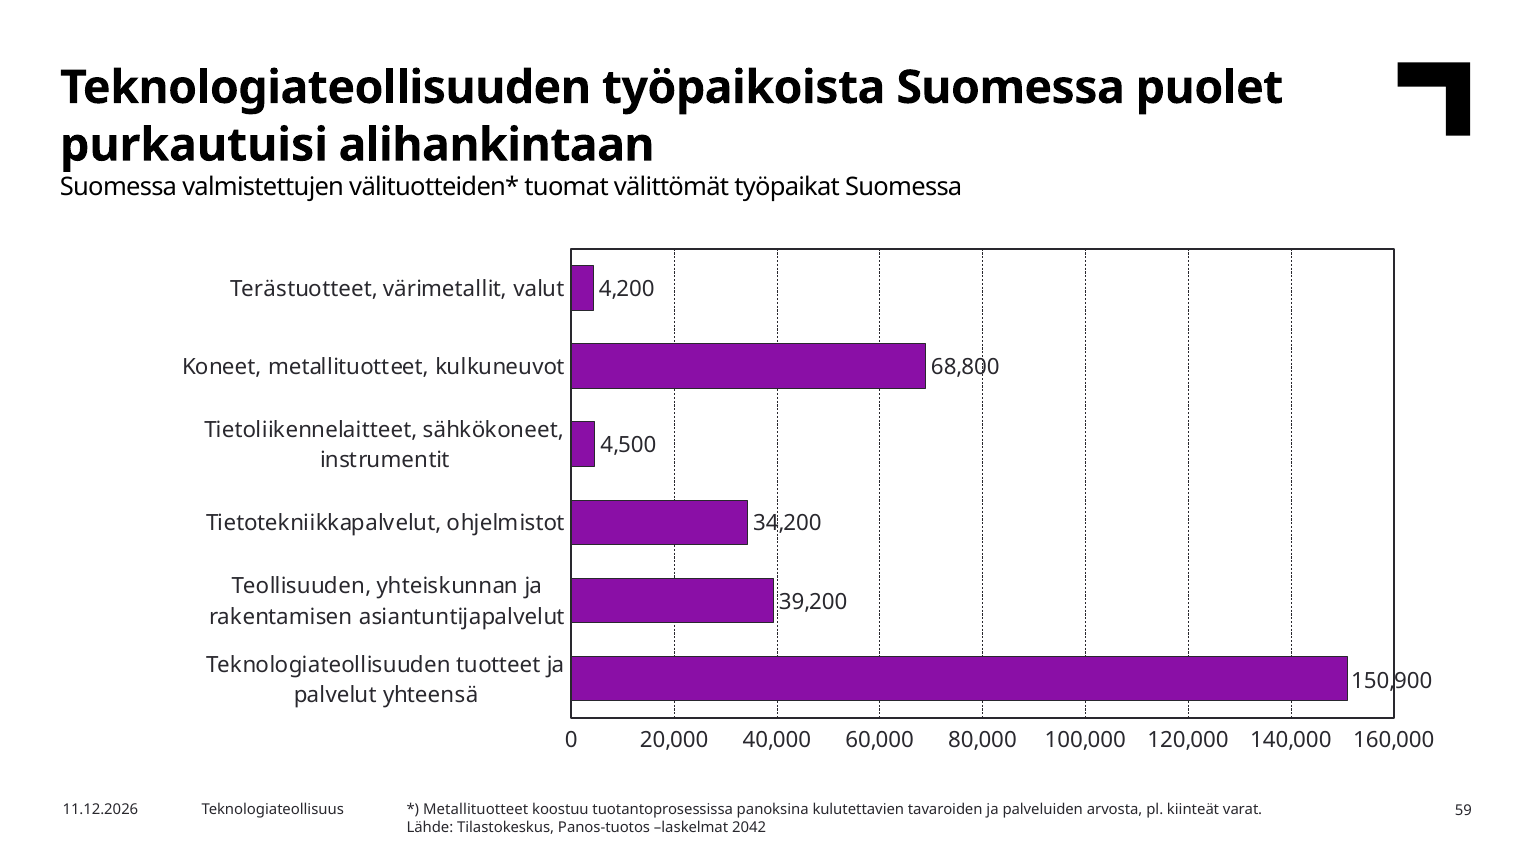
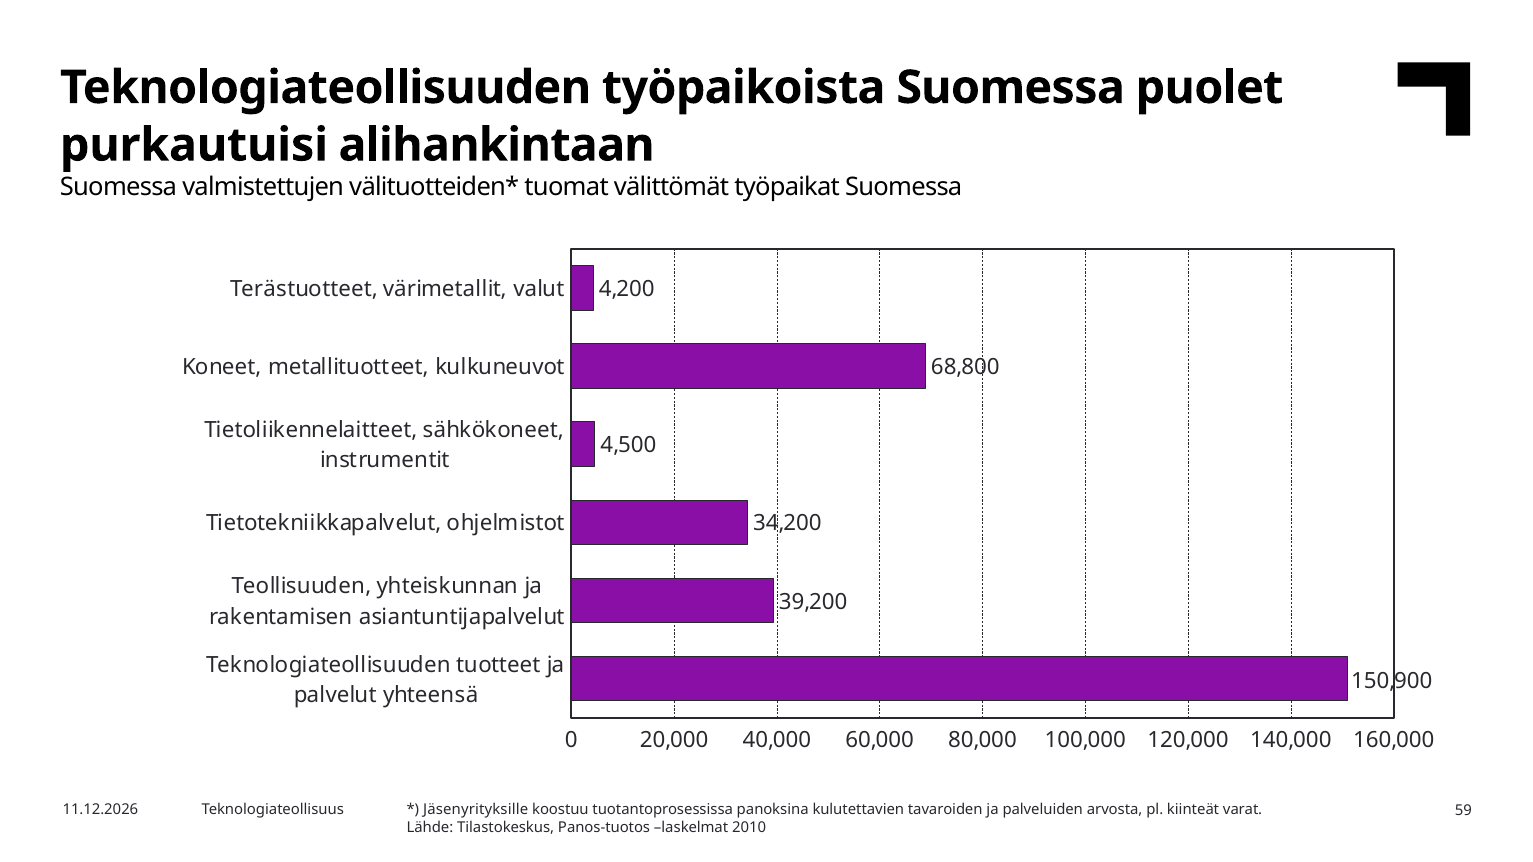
Metallituotteet: Metallituotteet -> Jäsenyrityksille (476, 810)
2042: 2042 -> 2010 (749, 828)
